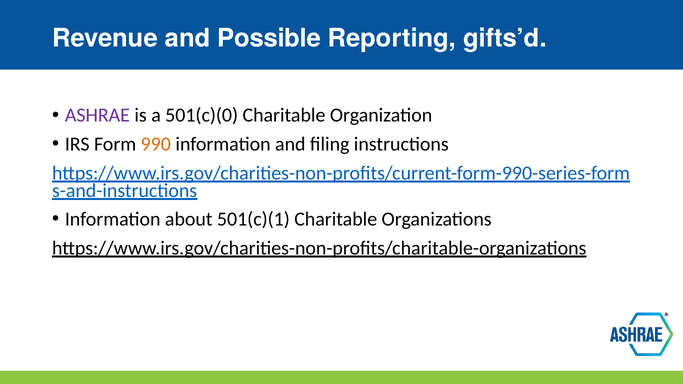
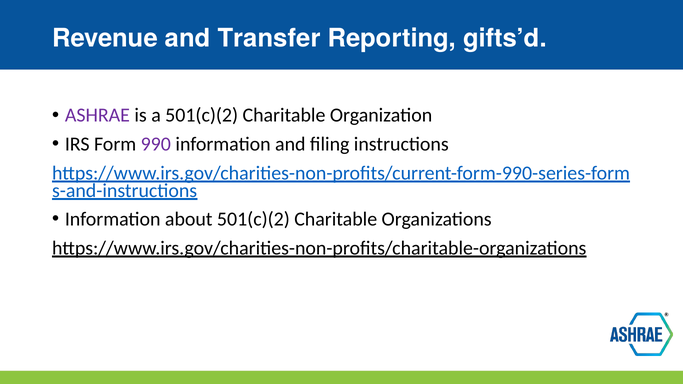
Possible: Possible -> Transfer (269, 38)
a 501(c)(0: 501(c)(0 -> 501(c)(2 (202, 115)
990 colour: orange -> purple (156, 144)
about 501(c)(1: 501(c)(1 -> 501(c)(2 (253, 219)
